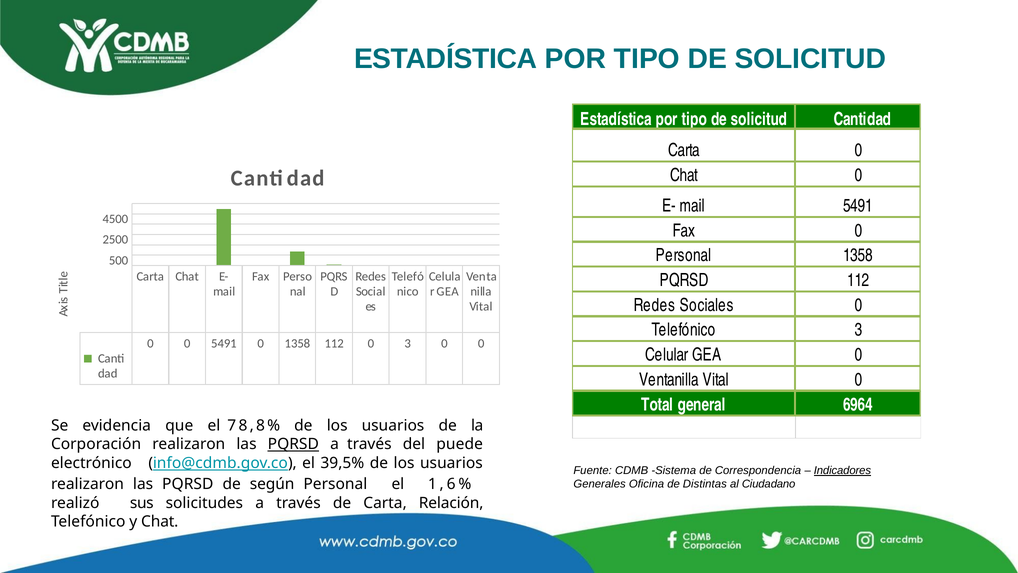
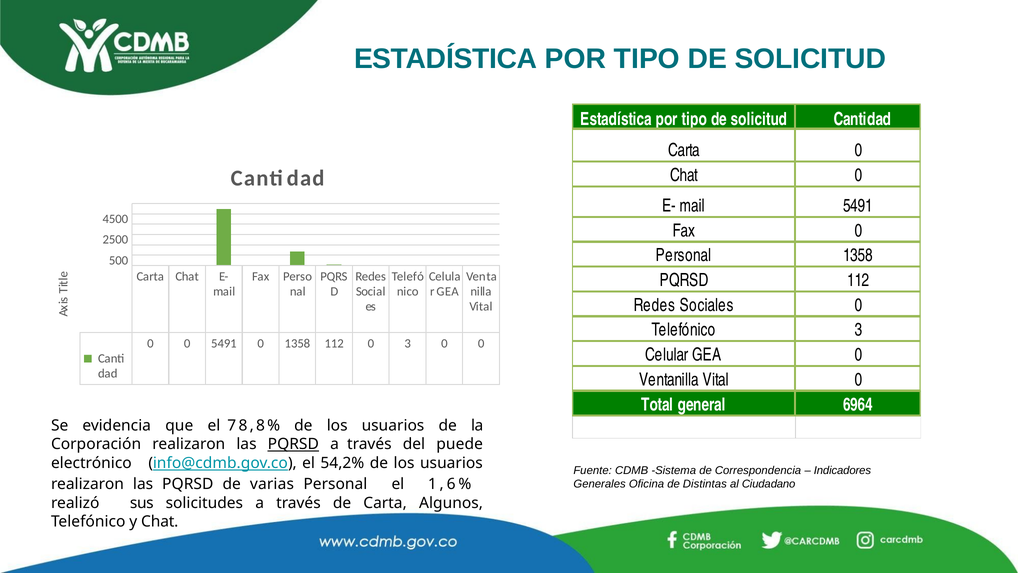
39,5%: 39,5% -> 54,2% (342, 463)
Indicadores underline: present -> none (842, 470)
según: según -> varias (272, 484)
Relación: Relación -> Algunos (451, 503)
